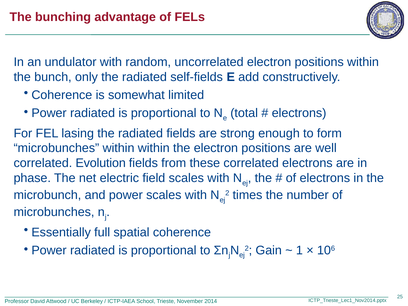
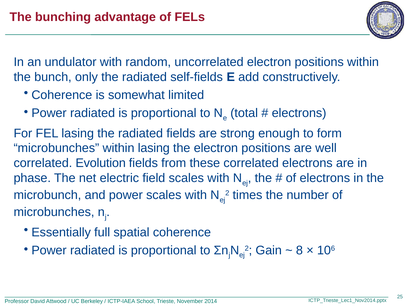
within within: within -> lasing (154, 148)
1: 1 -> 8 (299, 250)
